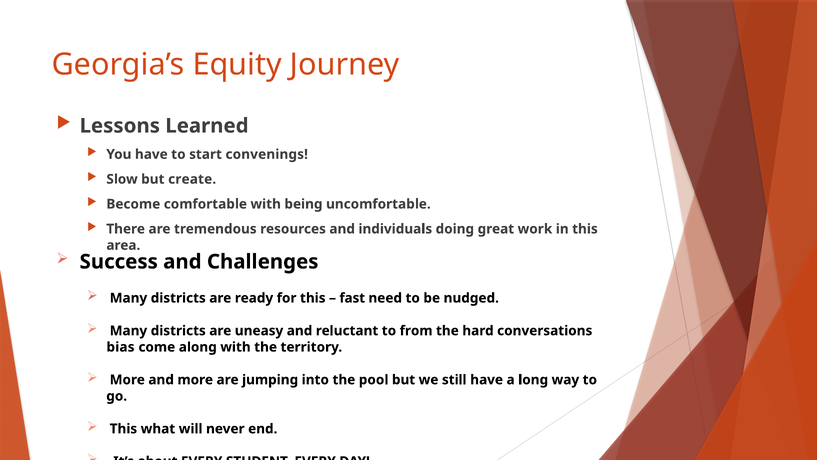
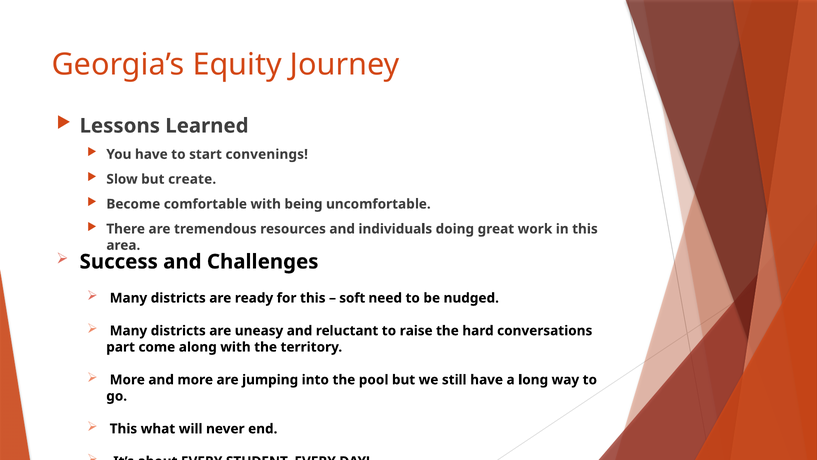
fast: fast -> soft (352, 298)
from: from -> raise (416, 330)
bias: bias -> part (121, 347)
